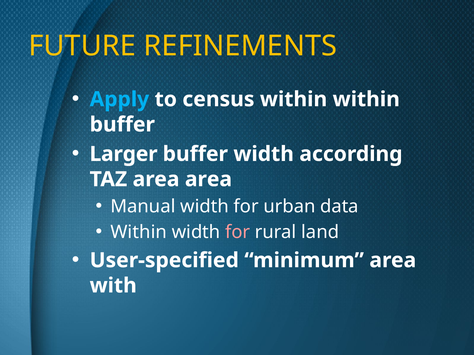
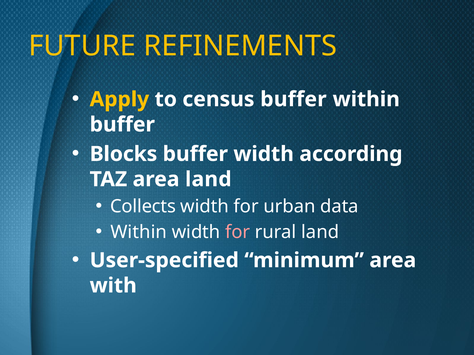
Apply colour: light blue -> yellow (119, 99)
census within: within -> buffer (293, 99)
Larger: Larger -> Blocks (123, 154)
area area: area -> land (208, 180)
Manual: Manual -> Collects (143, 207)
